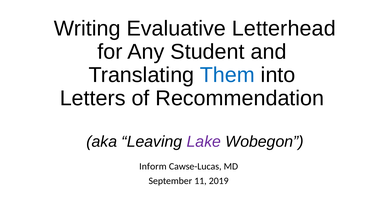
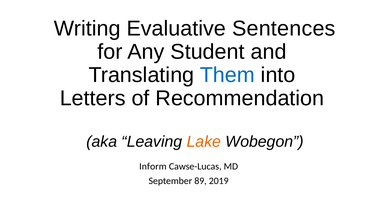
Letterhead: Letterhead -> Sentences (284, 29)
Lake colour: purple -> orange (204, 142)
11: 11 -> 89 (200, 181)
